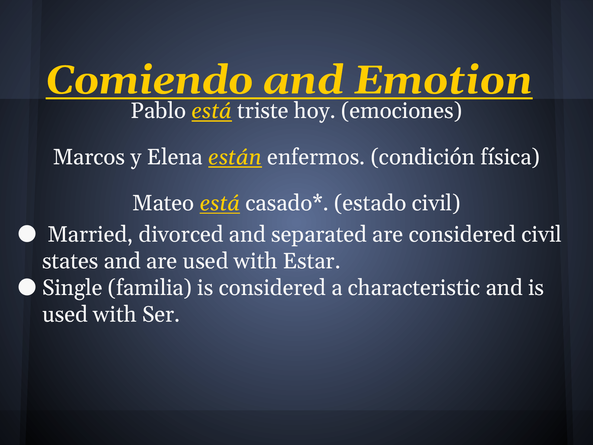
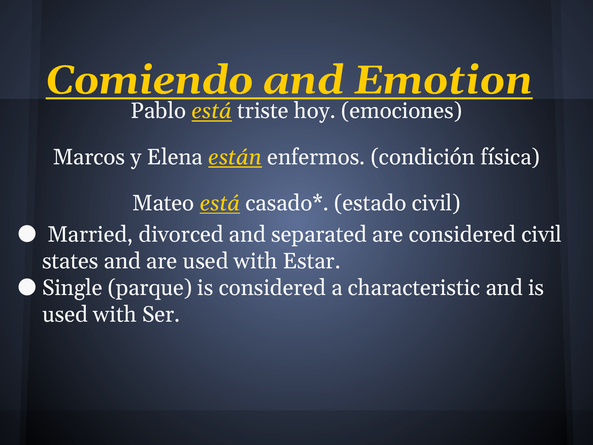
familia: familia -> parque (150, 288)
